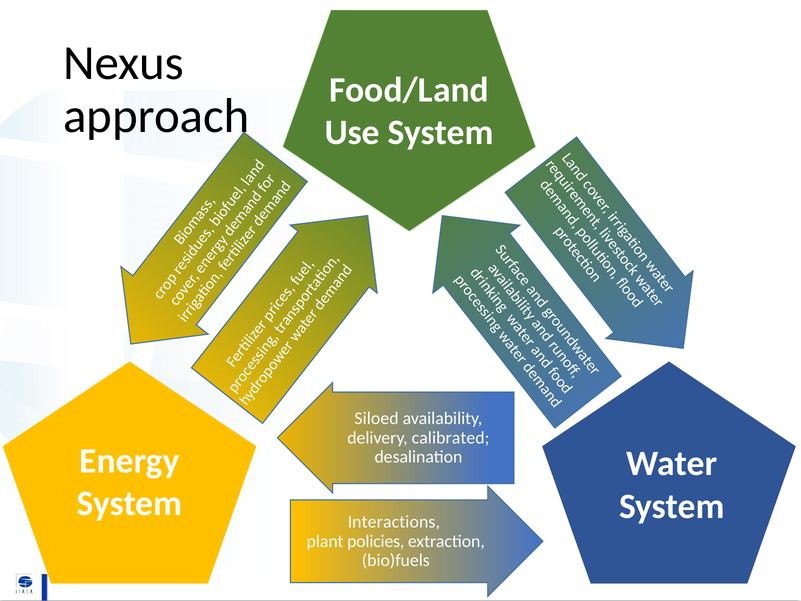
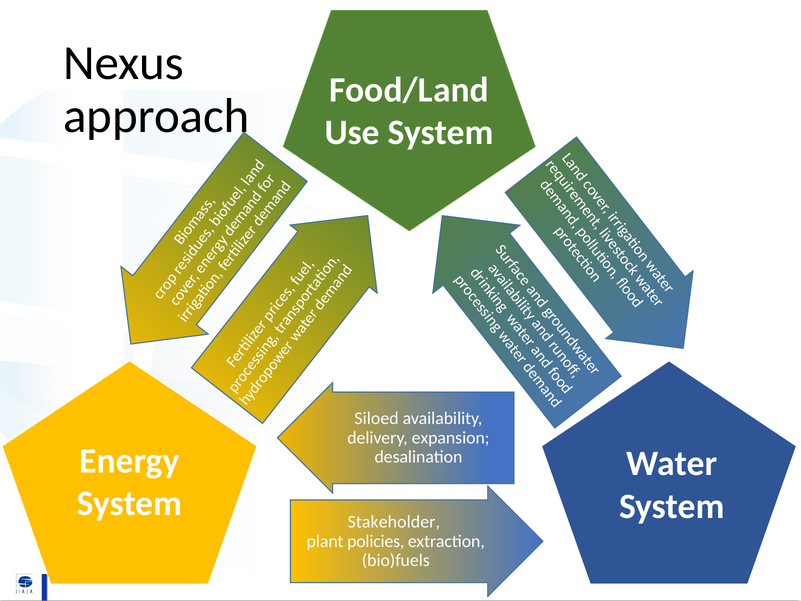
calibrated: calibrated -> expansion (451, 438)
Interactions: Interactions -> Stakeholder (394, 522)
